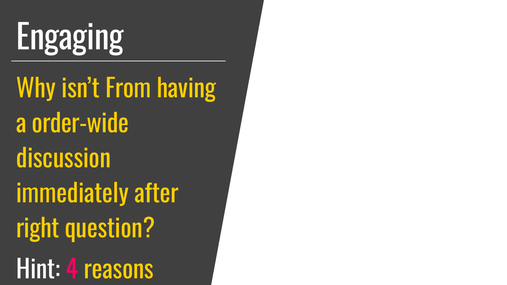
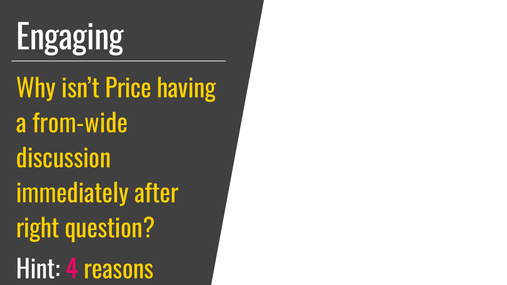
From: From -> Price (128, 89)
order-wide: order-wide -> from-wide (80, 124)
